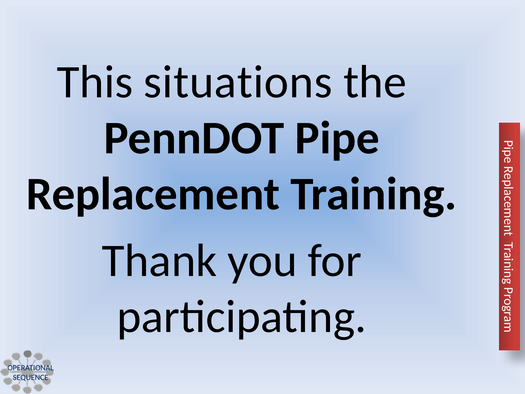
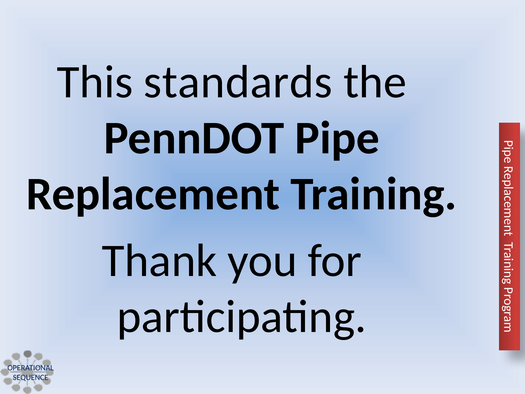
situations: situations -> standards (238, 82)
